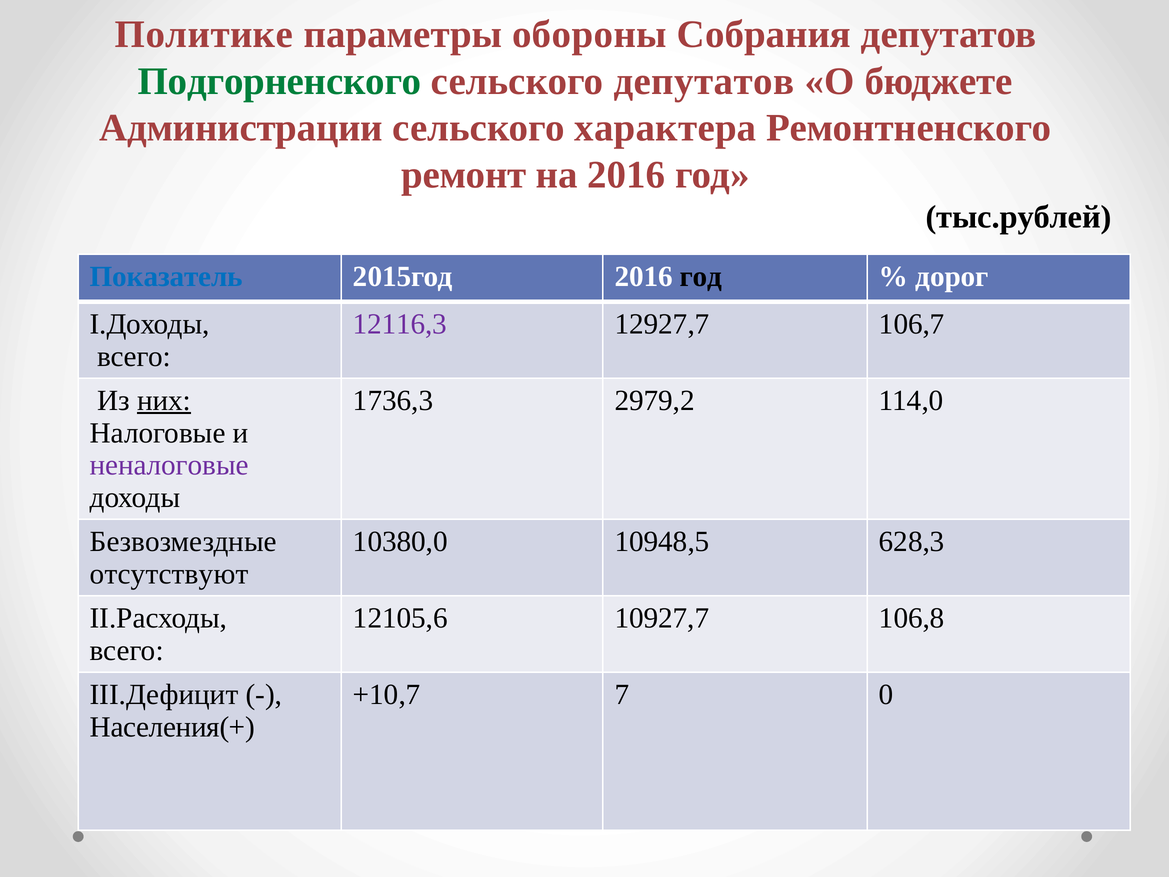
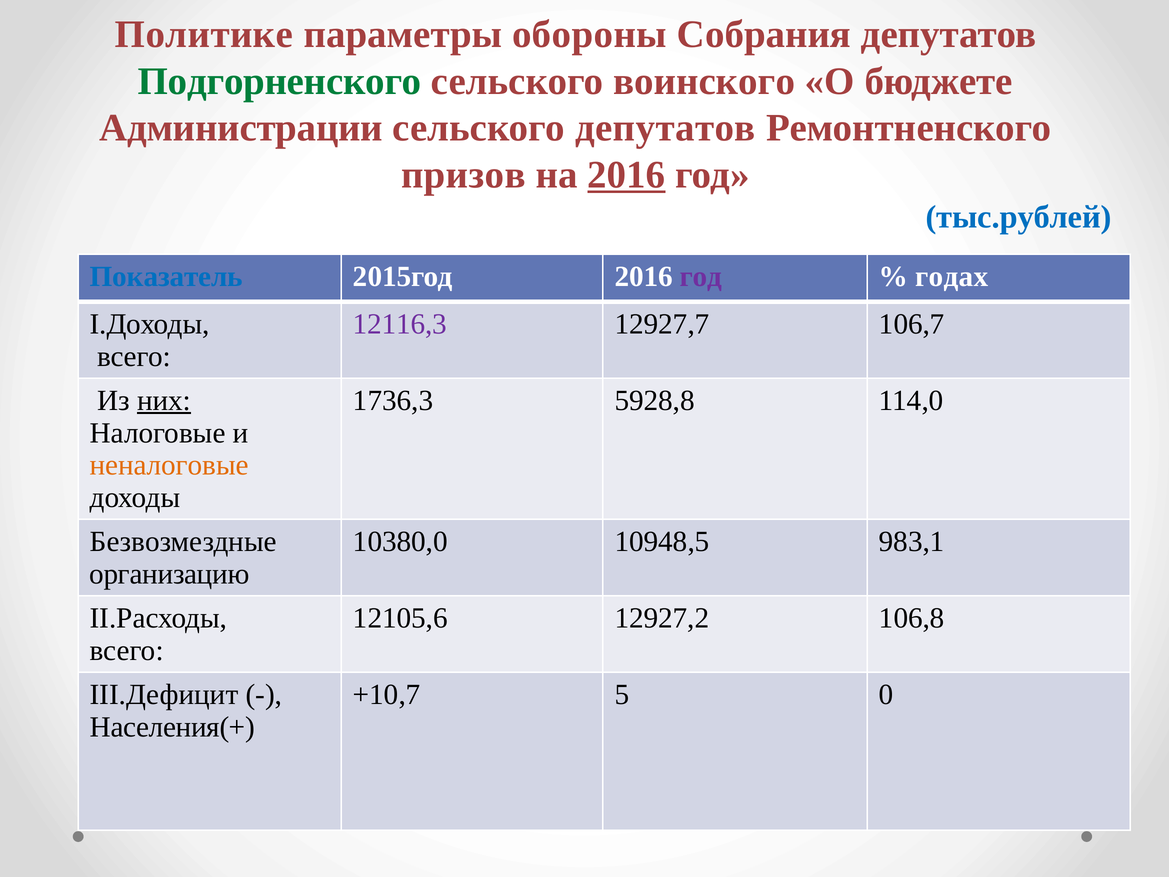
сельского депутатов: депутатов -> воинского (704, 81)
сельского характера: характера -> депутатов (665, 128)
ремонт: ремонт -> призов (463, 175)
2016 underline: none -> present (626, 175)
тыс.рублей colour: black -> blue (1019, 217)
год colour: black -> purple (701, 277)
дорог: дорог -> годах (952, 277)
2979,2: 2979,2 -> 5928,8 (655, 400)
неналоговые colour: purple -> orange (169, 465)
628,3: 628,3 -> 983,1 (912, 542)
отсутствуют: отсутствуют -> организацию (169, 574)
10927,7: 10927,7 -> 12927,2 (662, 618)
7: 7 -> 5 (622, 694)
